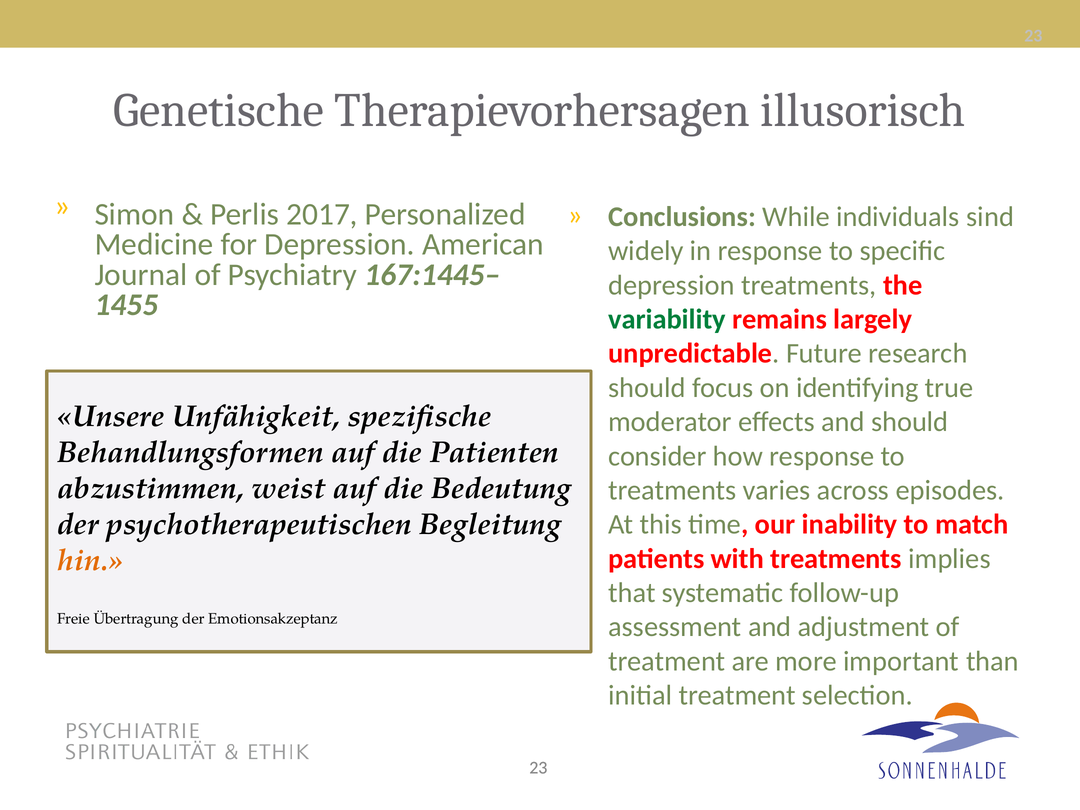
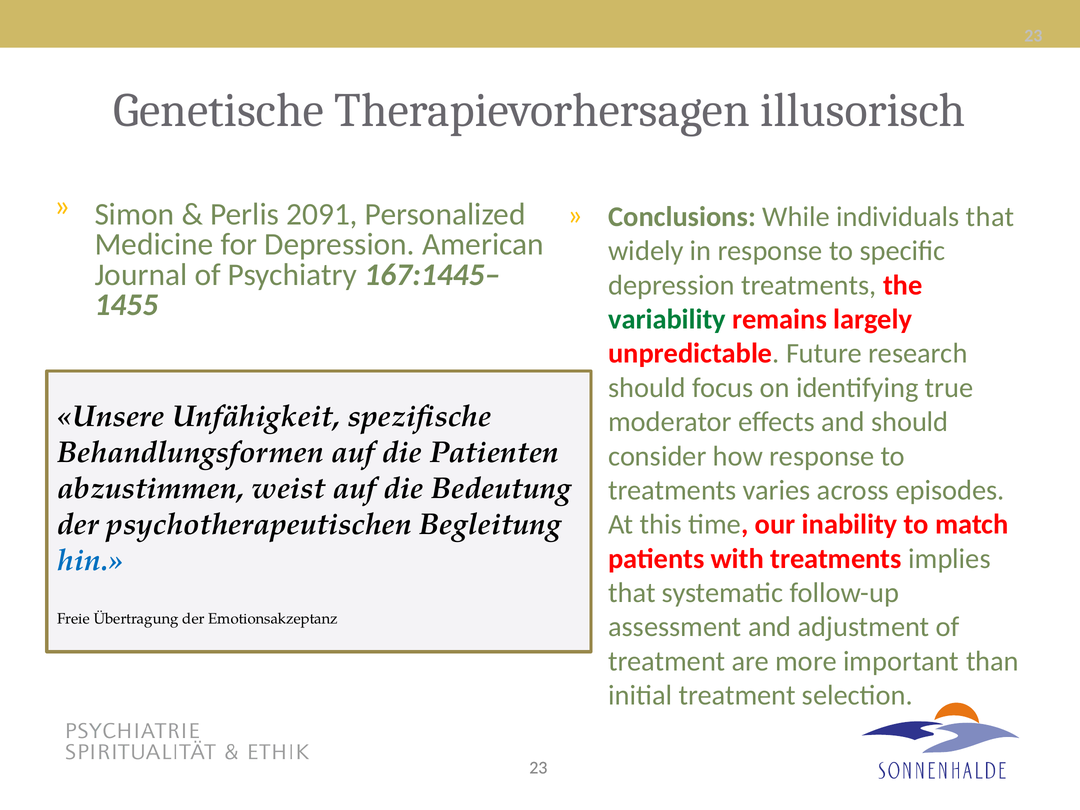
2017: 2017 -> 2091 (322, 214)
individuals sind: sind -> that (990, 217)
hin colour: orange -> blue (90, 560)
